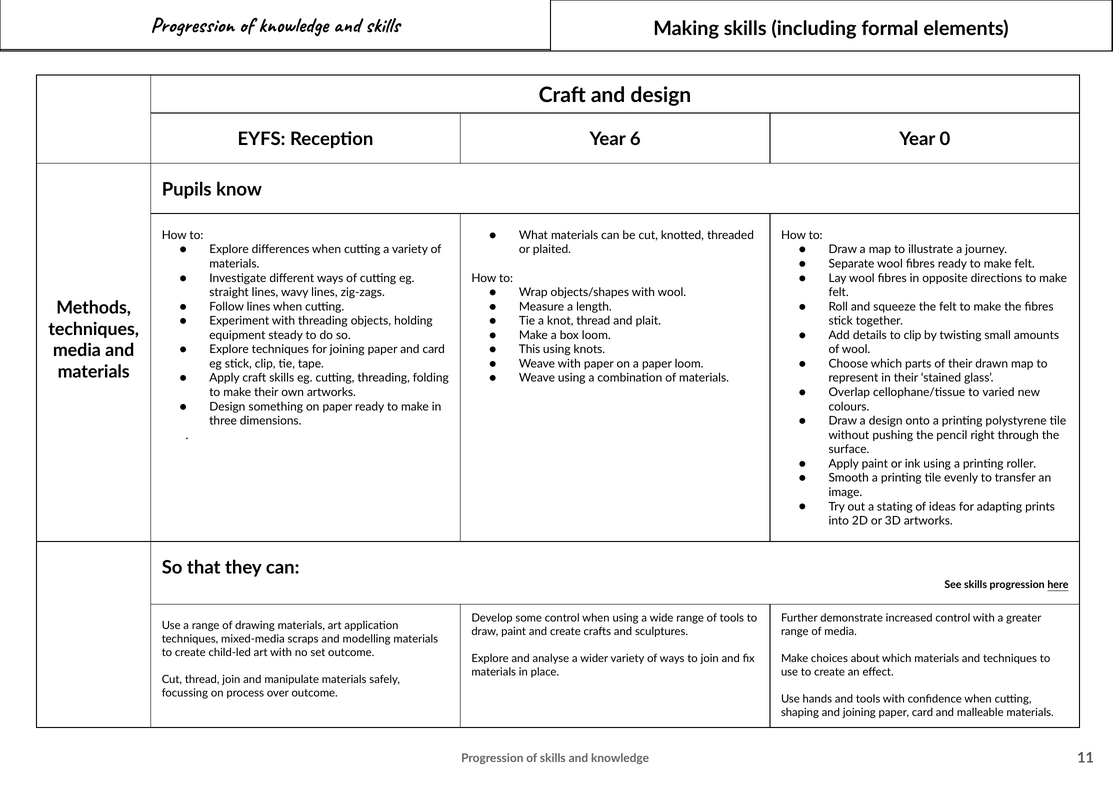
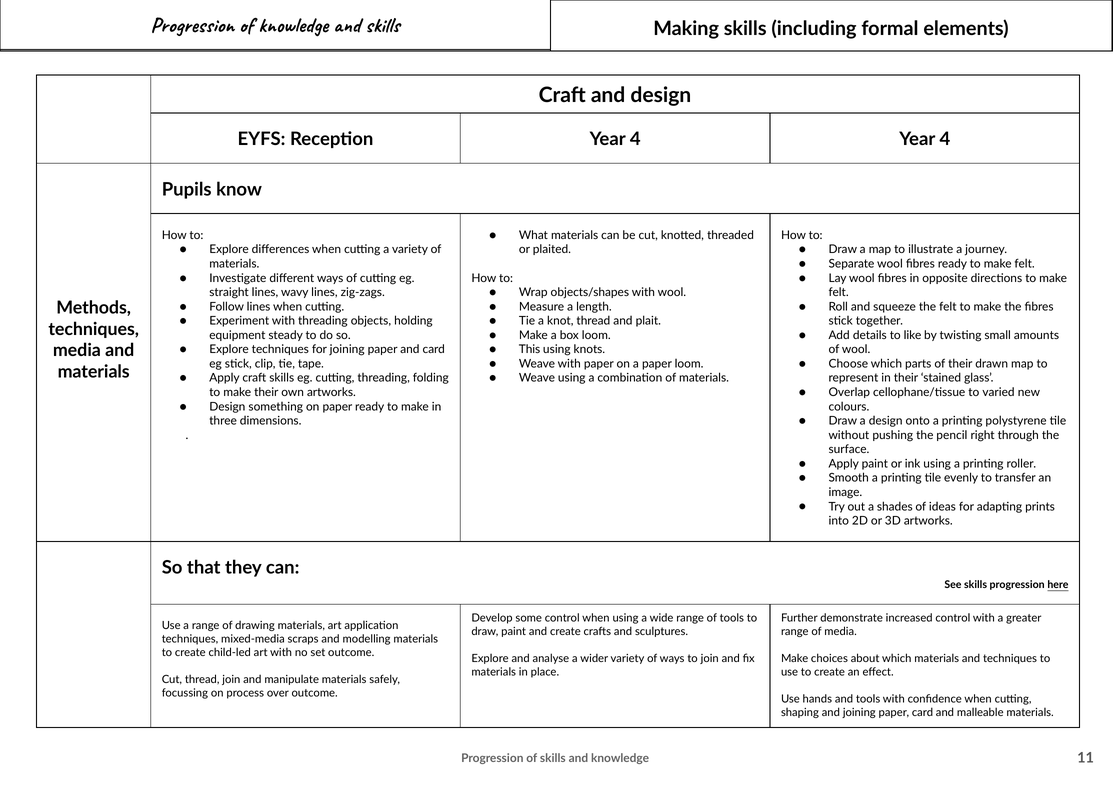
Reception Year 6: 6 -> 4 (635, 139)
0: 0 -> 4 (945, 139)
to clip: clip -> like (913, 335)
stating: stating -> shades (895, 507)
